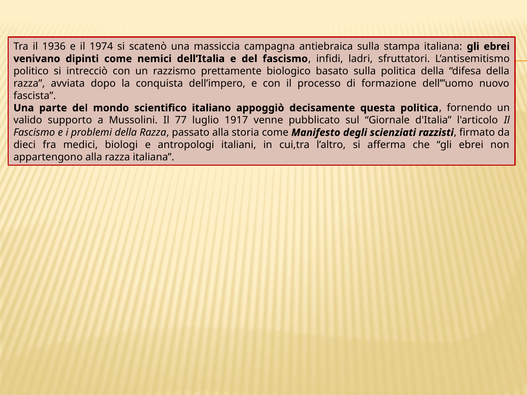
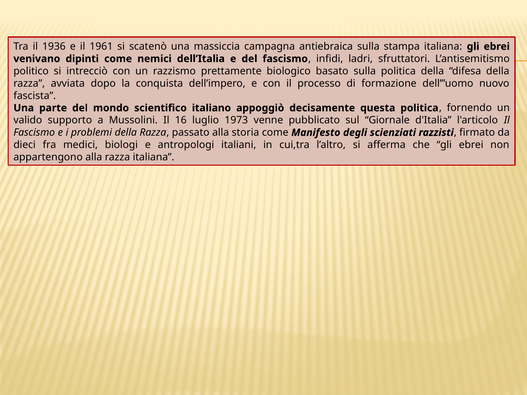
1974: 1974 -> 1961 (101, 46)
77: 77 -> 16 (181, 120)
1917: 1917 -> 1973 (236, 120)
